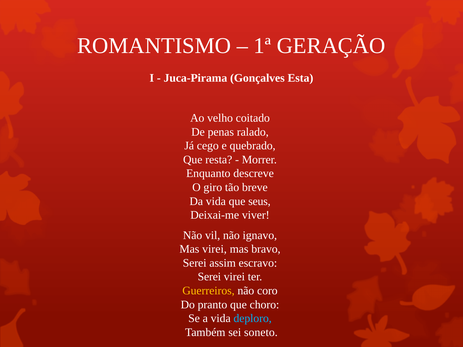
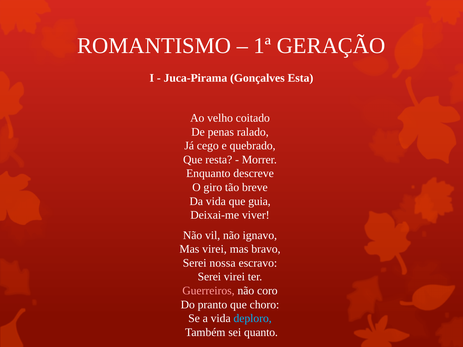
seus: seus -> guia (259, 201)
assim: assim -> nossa (223, 263)
Guerreiros colour: yellow -> pink (208, 291)
soneto: soneto -> quanto (261, 333)
